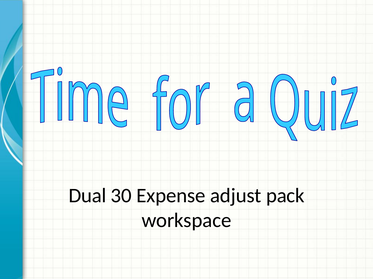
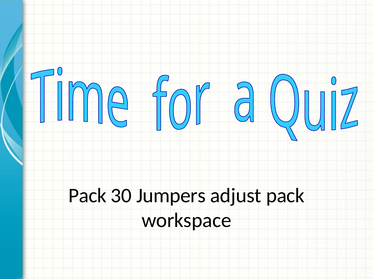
Dual: Dual -> Pack (87, 196)
Expense: Expense -> Jumpers (171, 196)
